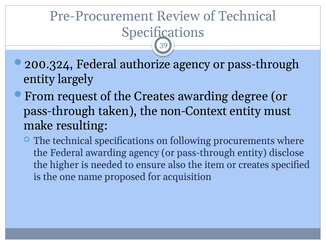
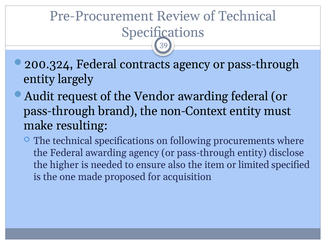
authorize: authorize -> contracts (145, 64)
From: From -> Audit (39, 96)
the Creates: Creates -> Vendor (154, 96)
awarding degree: degree -> federal (250, 96)
taken: taken -> brand (118, 111)
or creates: creates -> limited (254, 164)
name: name -> made (90, 176)
